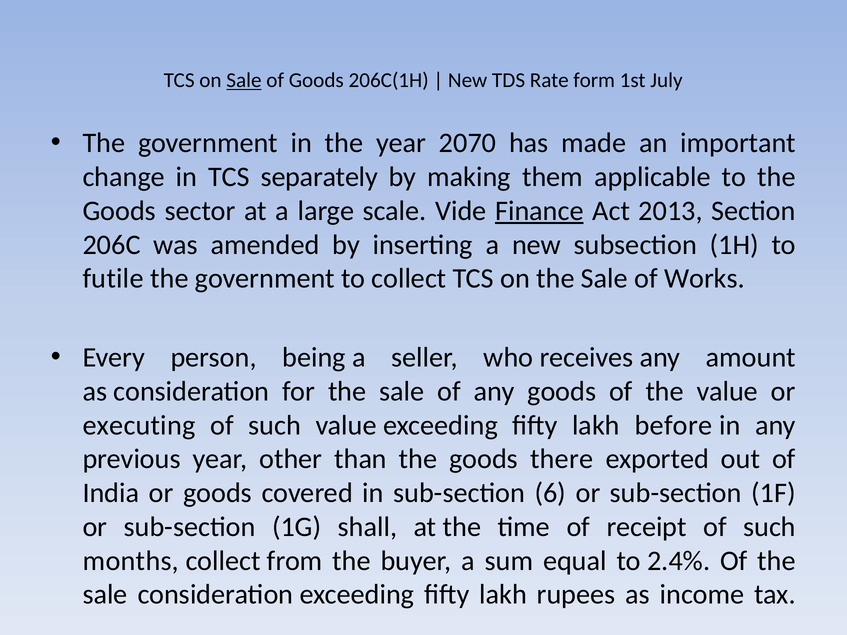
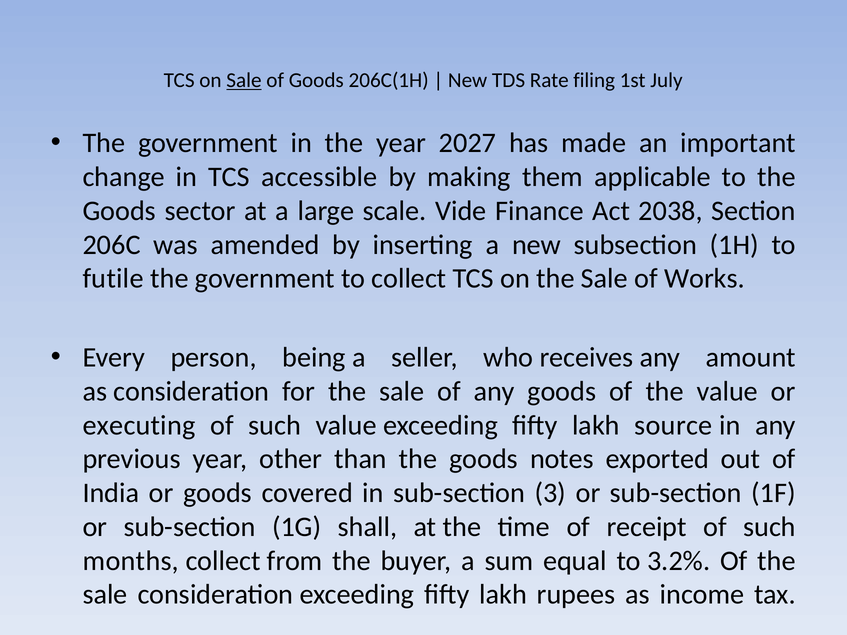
form: form -> filing (594, 81)
2070: 2070 -> 2027 (468, 143)
separately: separately -> accessible (319, 177)
Finance underline: present -> none (539, 211)
2013: 2013 -> 2038 (671, 211)
before: before -> source (673, 425)
there: there -> notes (562, 459)
6: 6 -> 3 (550, 493)
2.4%: 2.4% -> 3.2% (679, 561)
